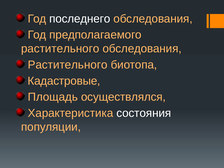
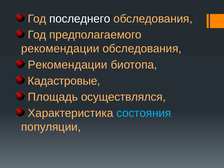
растительного: растительного -> рекомендации (60, 49)
Растительного: Растительного -> Рекомендации (68, 65)
состояния colour: white -> light blue (144, 113)
